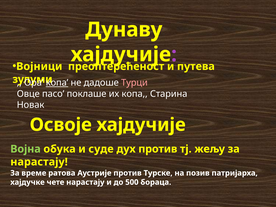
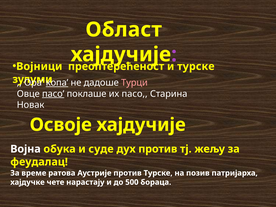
Дунаву: Дунаву -> Област (124, 30)
путева: путева -> турске (196, 66)
пасо underline: none -> present (53, 94)
их копа: копа -> пасо (135, 94)
Војна colour: light green -> white (26, 149)
нарастају: нарастају -> феудалац (39, 162)
